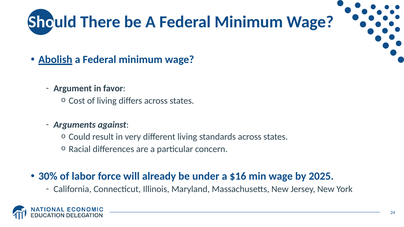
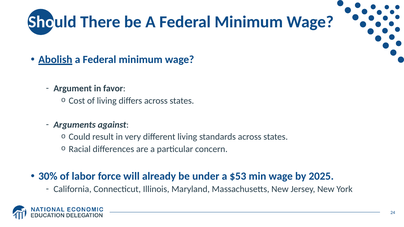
$16: $16 -> $53 (238, 176)
